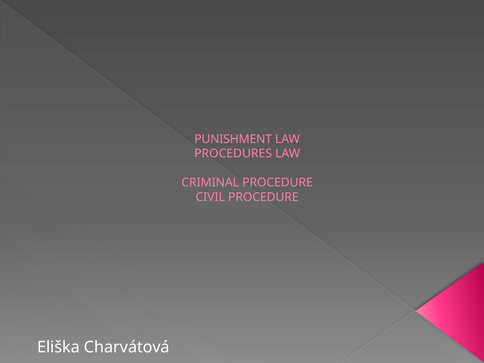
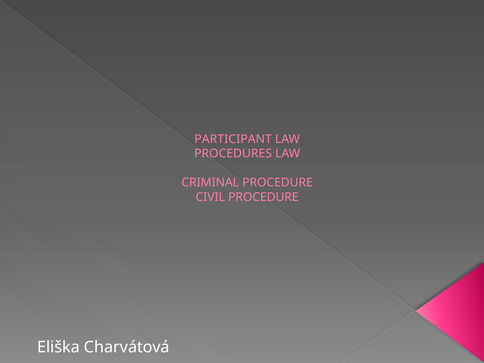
PUNISHMENT: PUNISHMENT -> PARTICIPANT (233, 139)
